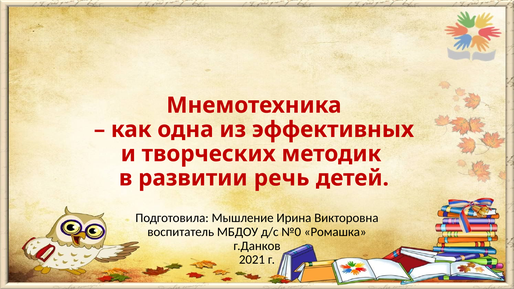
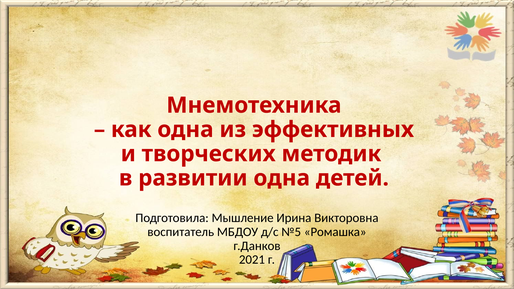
развитии речь: речь -> одна (282, 178)
№0: №0 -> №5 (291, 232)
